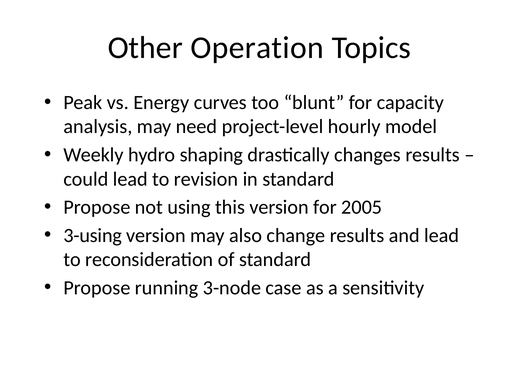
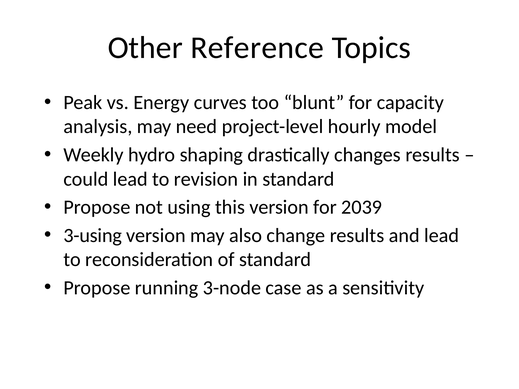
Operation: Operation -> Reference (257, 48)
2005: 2005 -> 2039 (362, 207)
